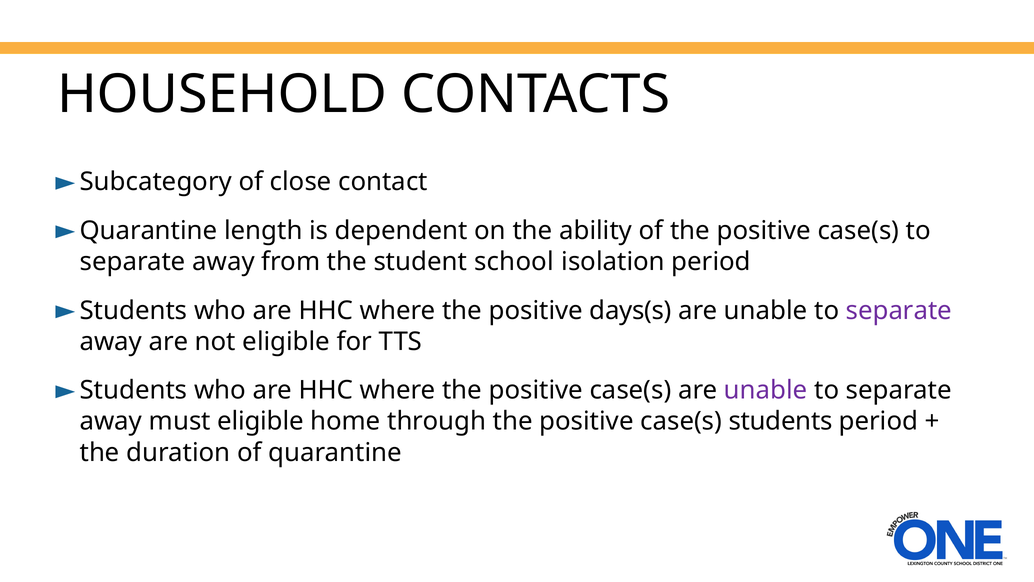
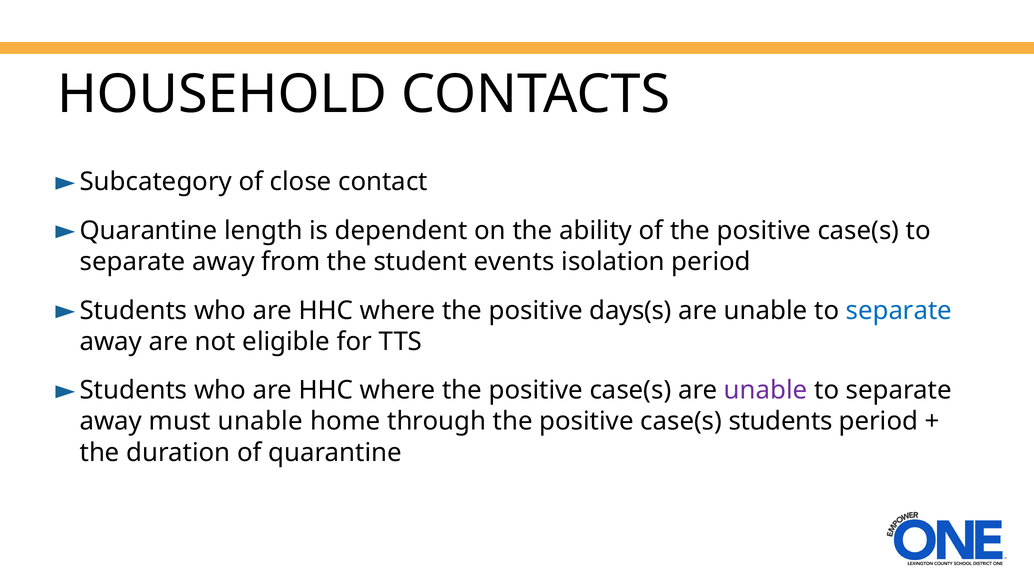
school: school -> events (514, 262)
separate colour: purple -> blue (899, 310)
must eligible: eligible -> unable (260, 421)
